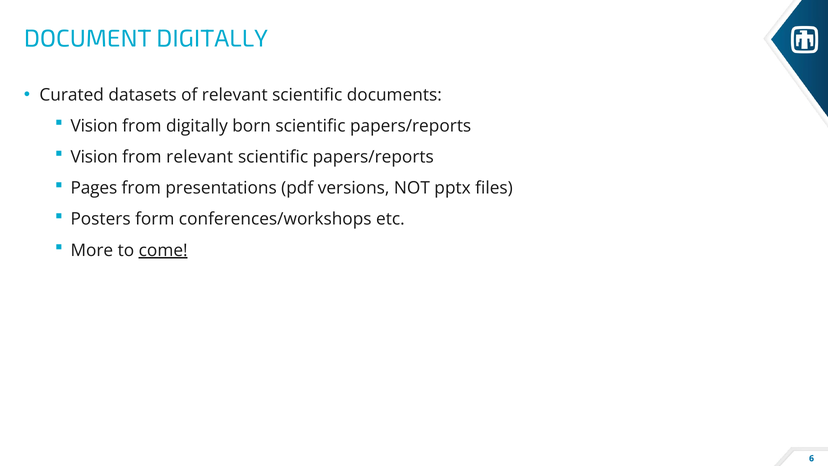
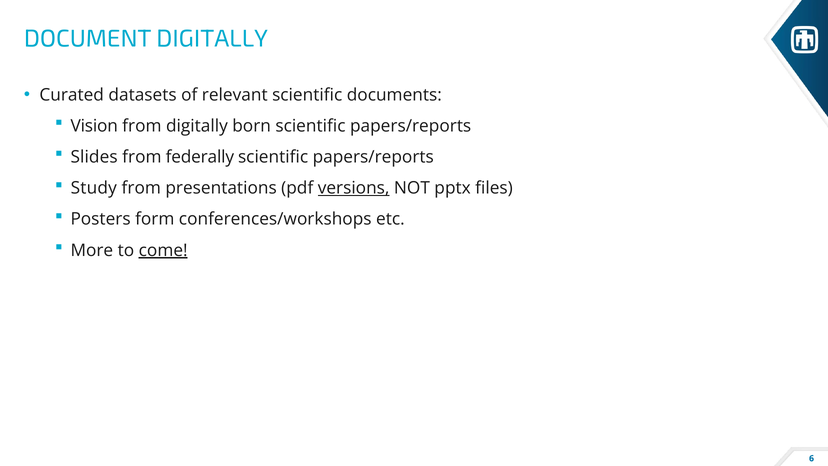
Vision: Vision -> Slides (94, 157)
from relevant: relevant -> federally (200, 157)
Pages: Pages -> Study (94, 188)
versions underline: none -> present (354, 188)
